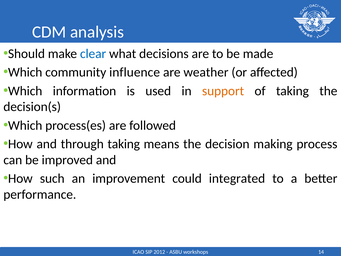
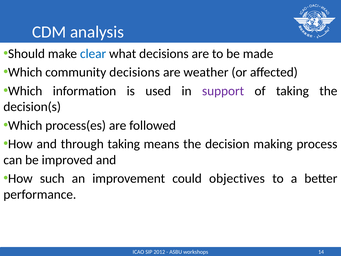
community influence: influence -> decisions (135, 72)
support colour: orange -> purple (223, 91)
integrated: integrated -> objectives (237, 178)
